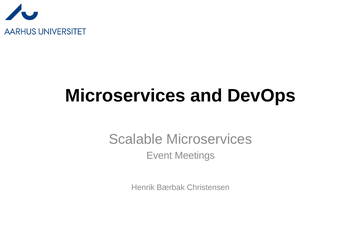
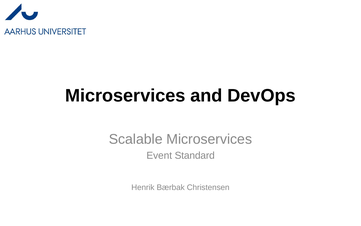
Meetings: Meetings -> Standard (195, 155)
